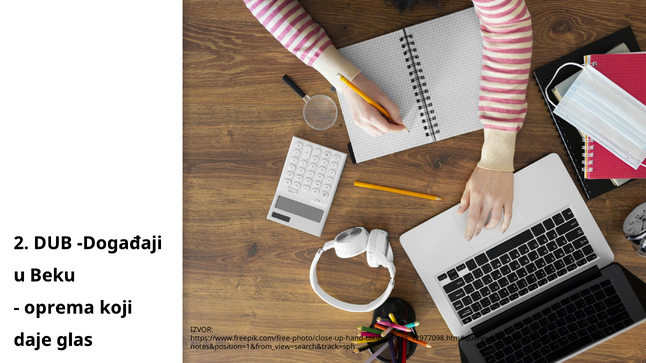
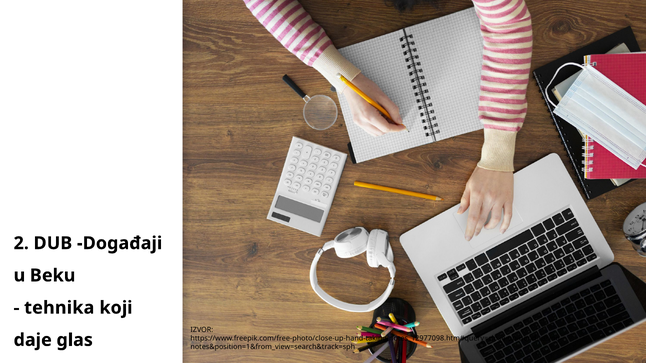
oprema: oprema -> tehnika (59, 308)
